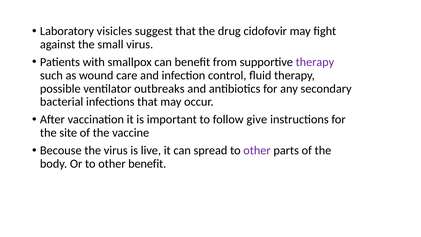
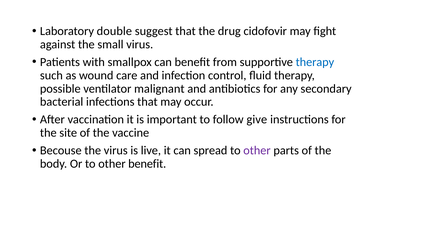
visicles: visicles -> double (114, 31)
therapy colour: purple -> blue (315, 62)
outbreaks: outbreaks -> malignant (159, 89)
